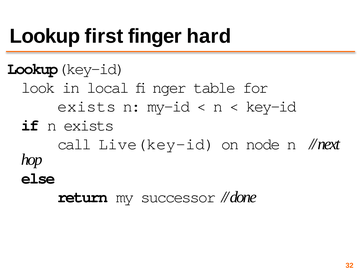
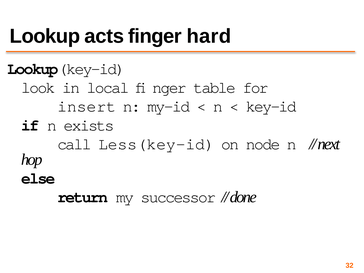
first: first -> acts (104, 36)
exists: exists -> insert (87, 106)
Live(key-id: Live(key-id -> Less(key-id (156, 144)
